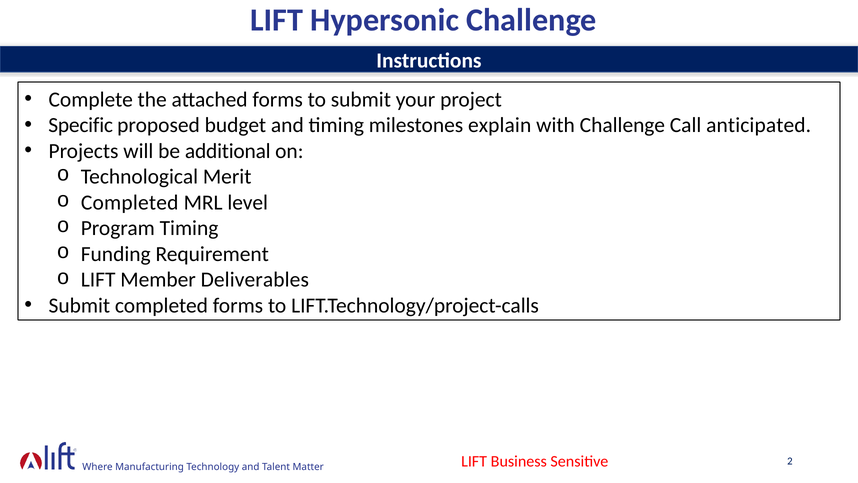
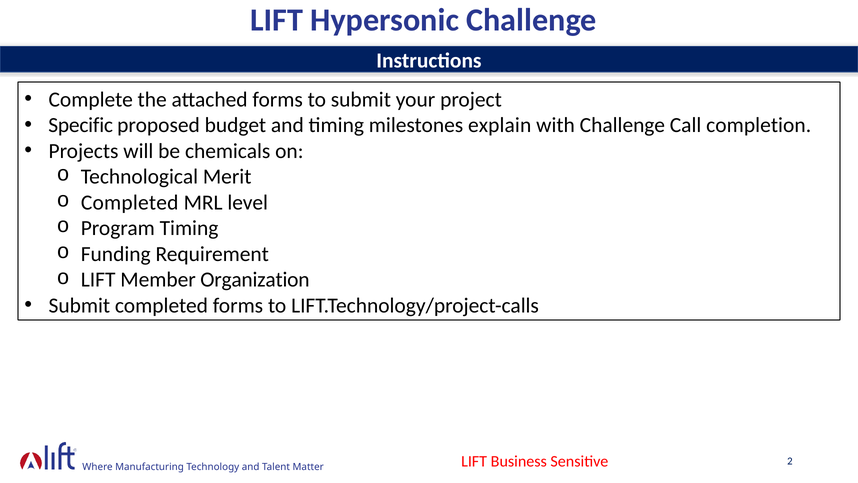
anticipated: anticipated -> completion (759, 125)
additional: additional -> chemicals (228, 151)
Deliverables: Deliverables -> Organization (255, 280)
